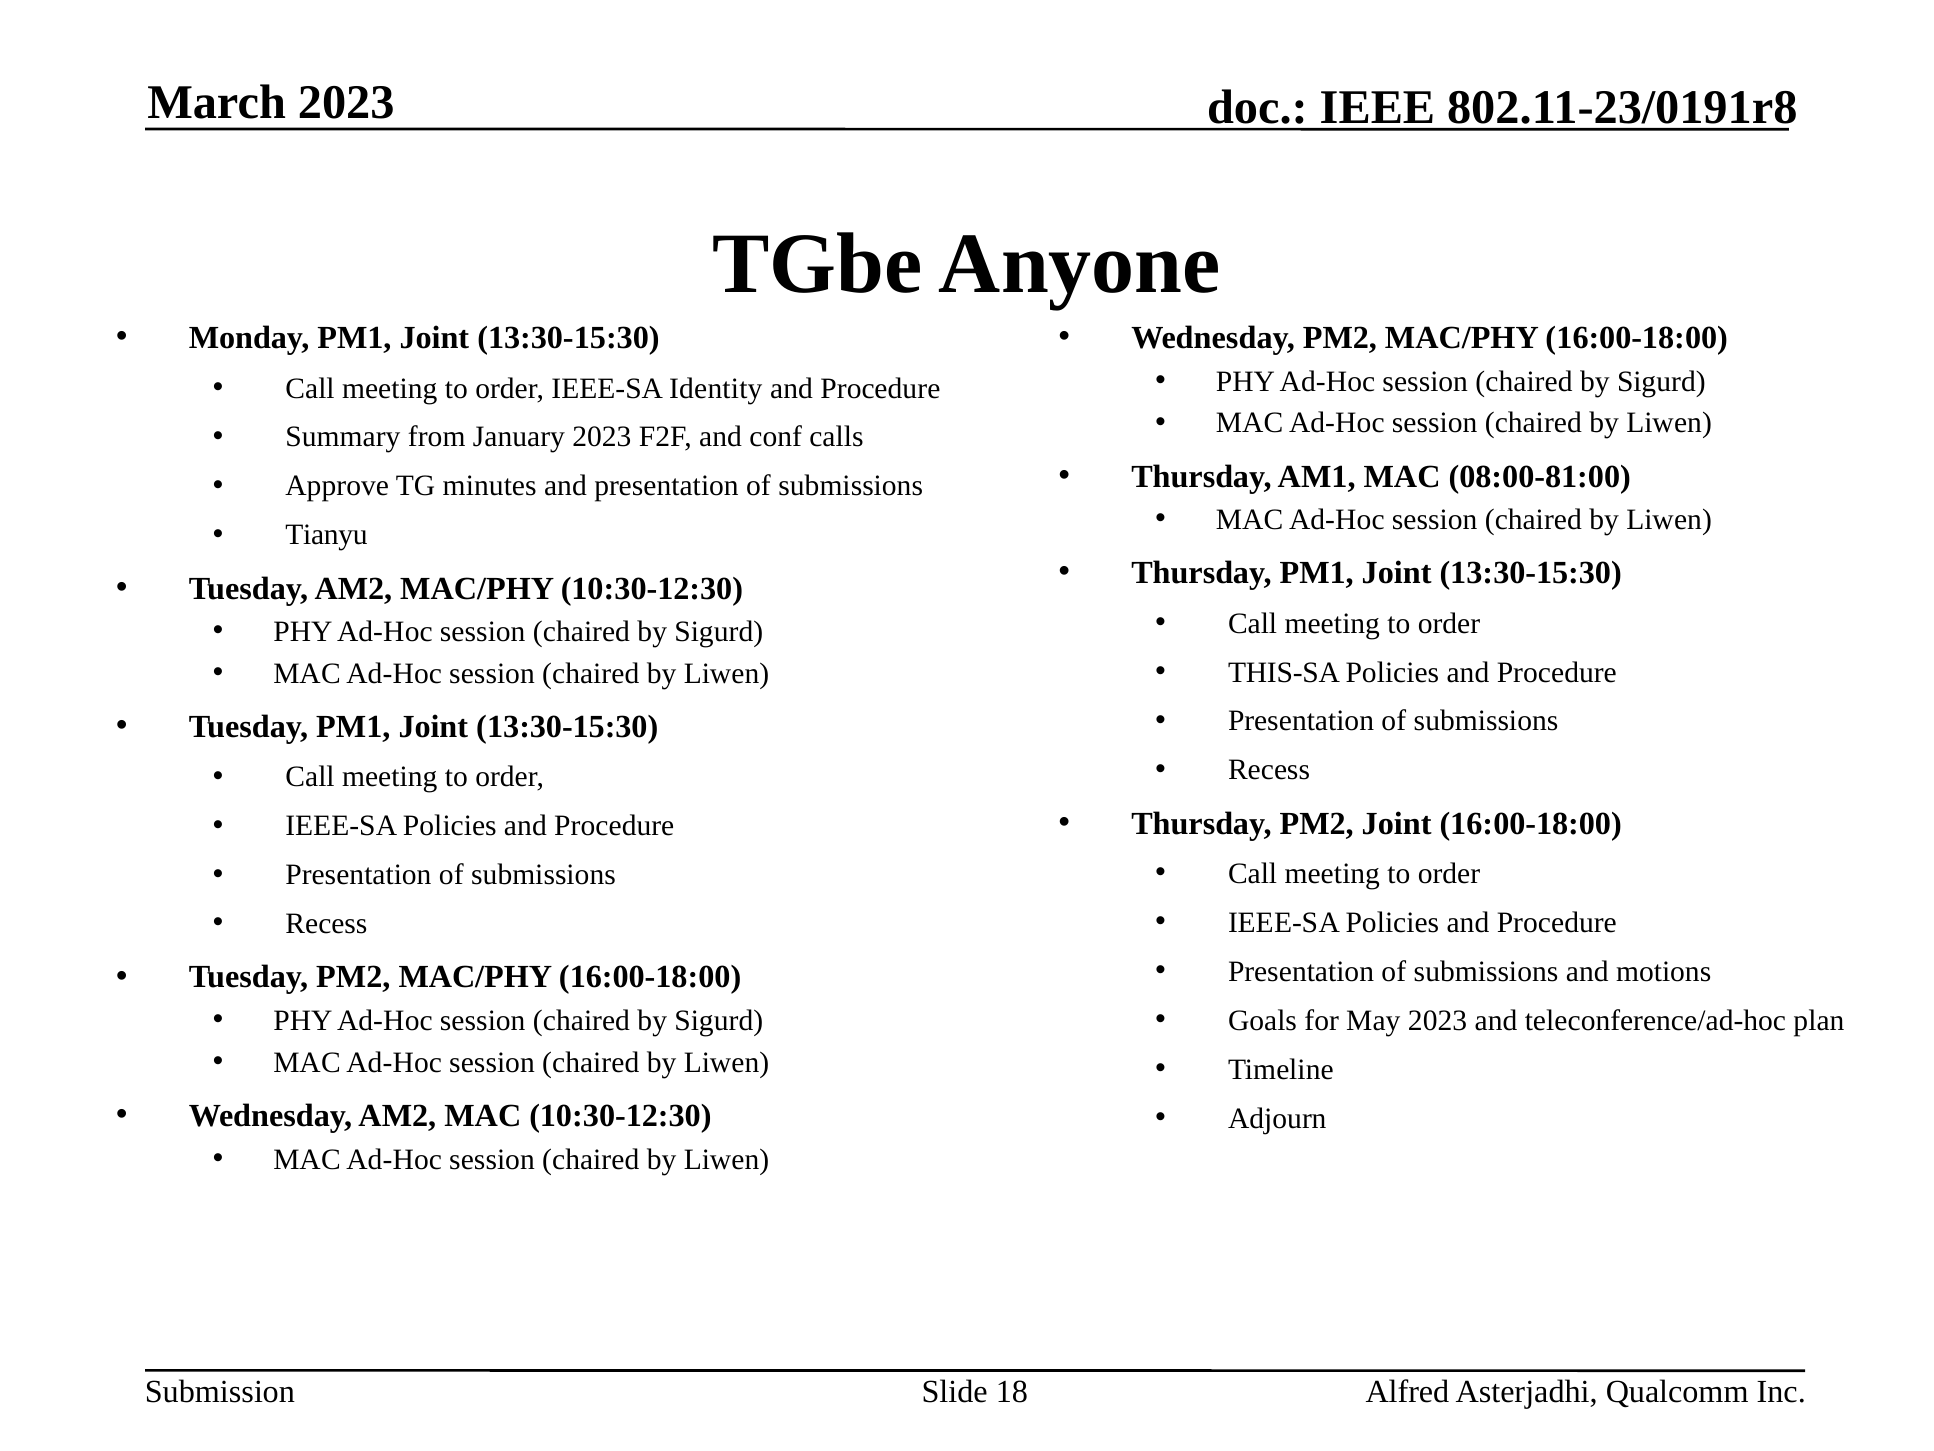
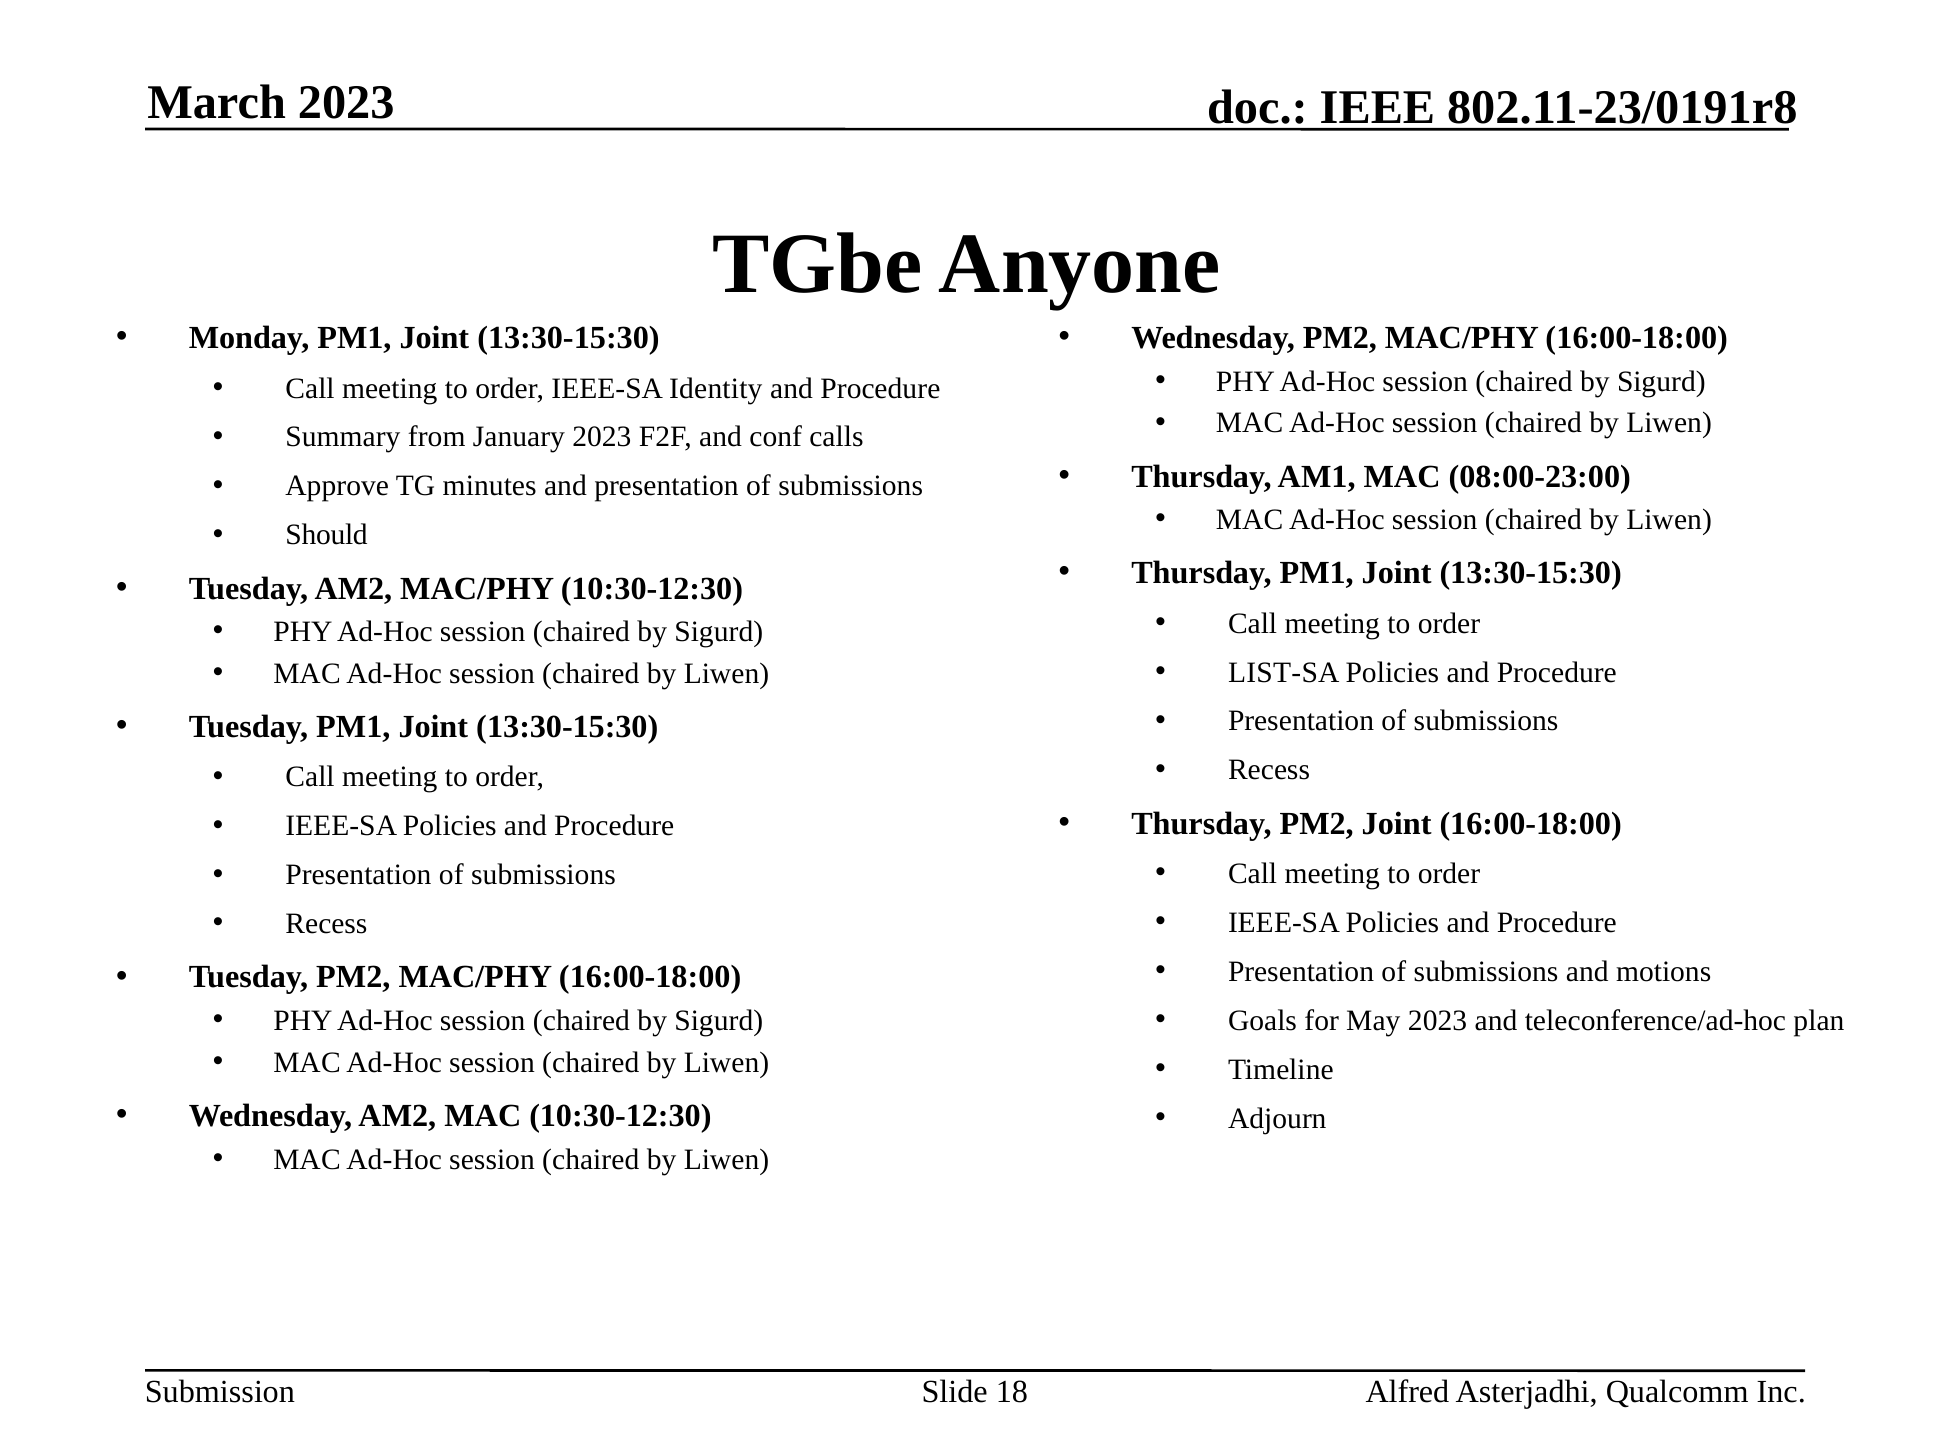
08:00-81:00: 08:00-81:00 -> 08:00-23:00 (1540, 476)
Tianyu: Tianyu -> Should (327, 535)
THIS-SA: THIS-SA -> LIST-SA (1284, 672)
